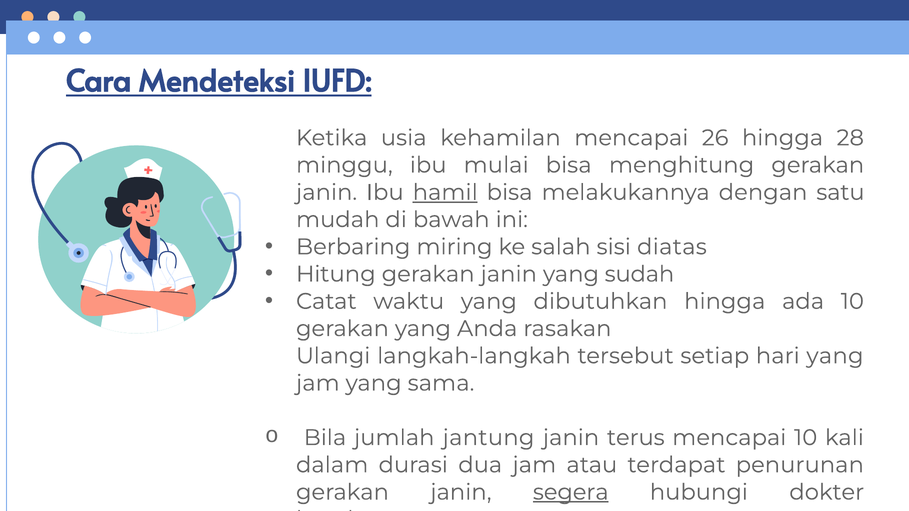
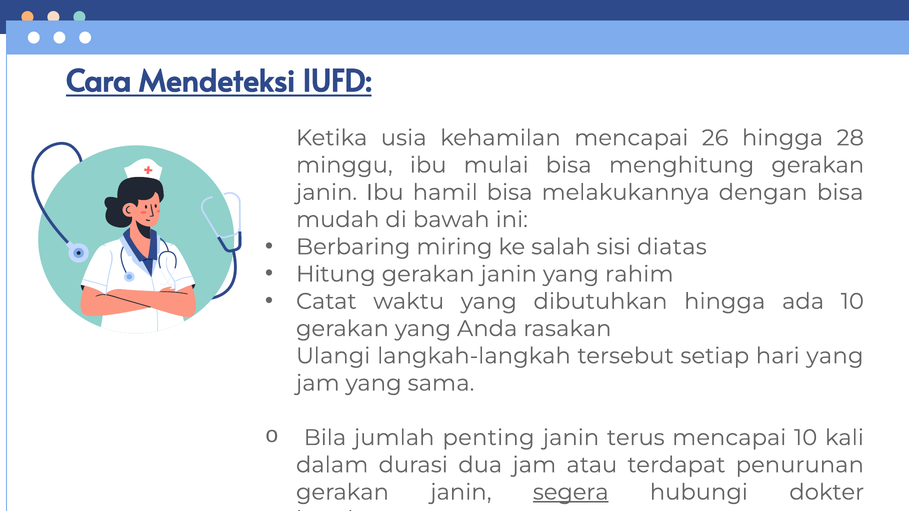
hamil underline: present -> none (445, 192)
dengan satu: satu -> bisa (840, 192)
sudah: sudah -> rahim (639, 274)
jantung: jantung -> penting (489, 438)
